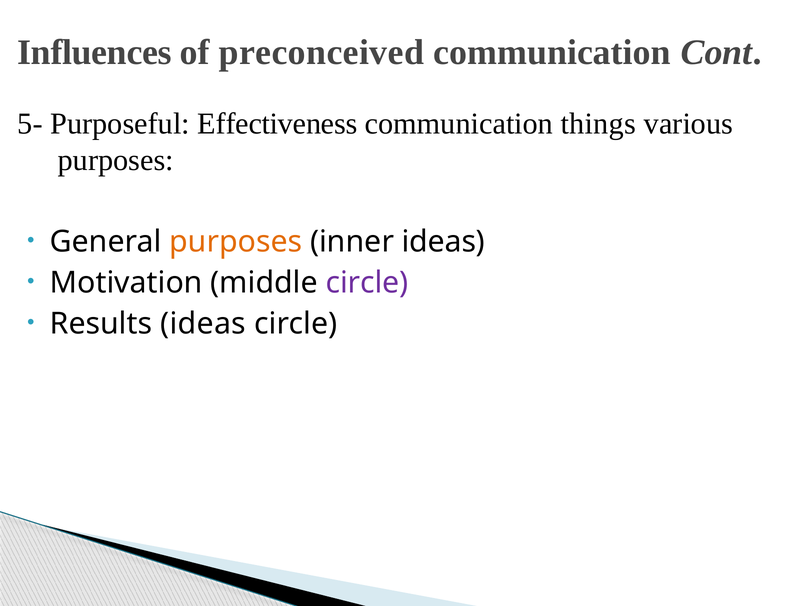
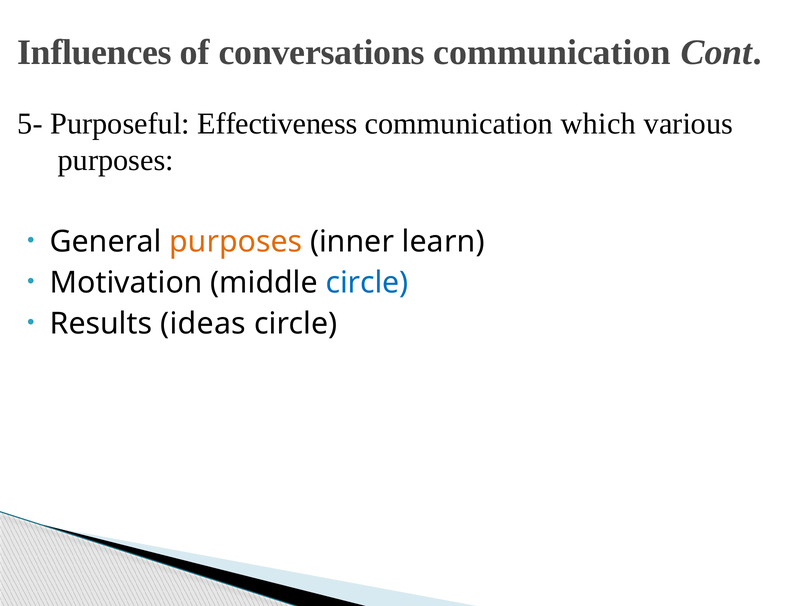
preconceived: preconceived -> conversations (322, 52)
things: things -> which (598, 124)
inner ideas: ideas -> learn (443, 242)
circle colour: purple -> blue (367, 283)
